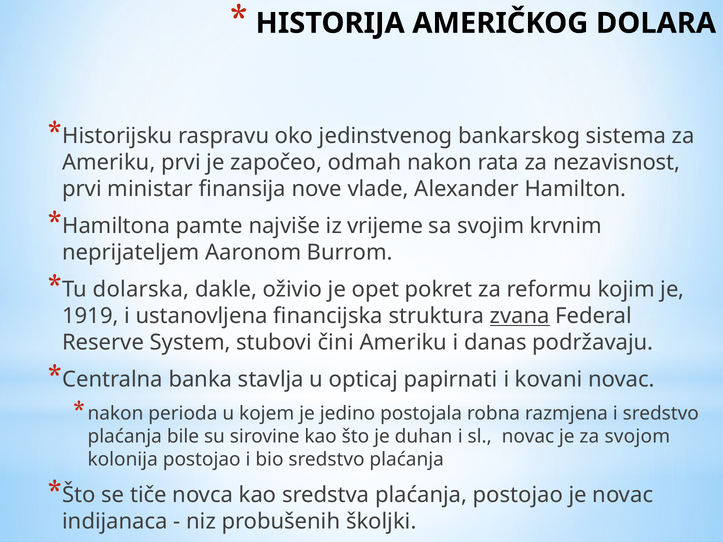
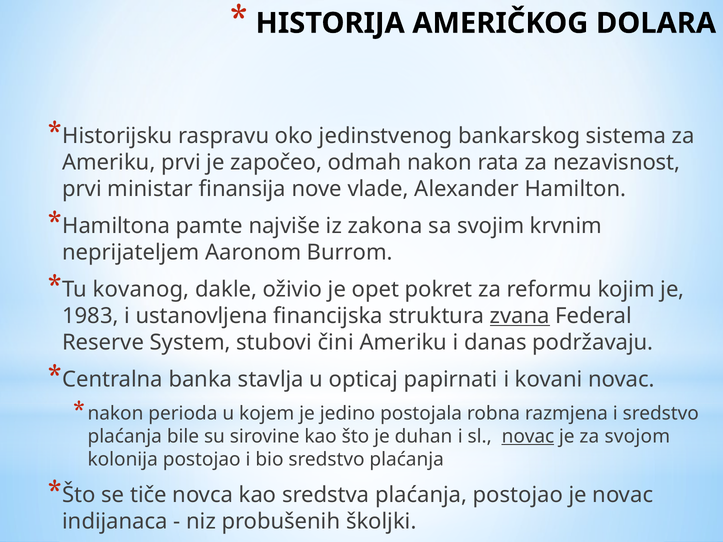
vrijeme: vrijeme -> zakona (385, 226)
dolarska: dolarska -> kovanog (141, 290)
1919: 1919 -> 1983 (90, 316)
novac underline: none -> present (528, 437)
